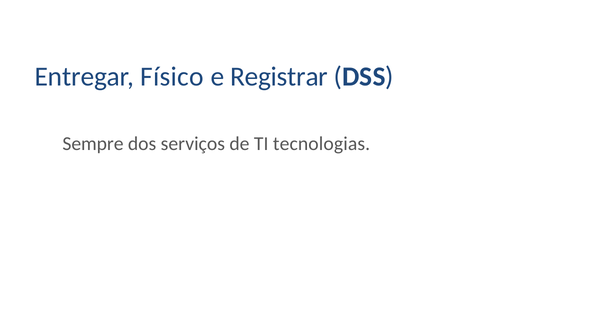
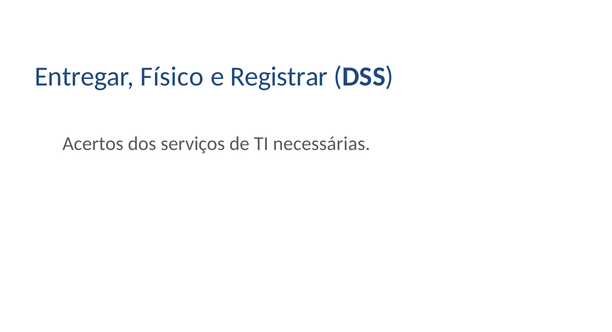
Sempre: Sempre -> Acertos (93, 144)
tecnologias: tecnologias -> necessárias (322, 144)
